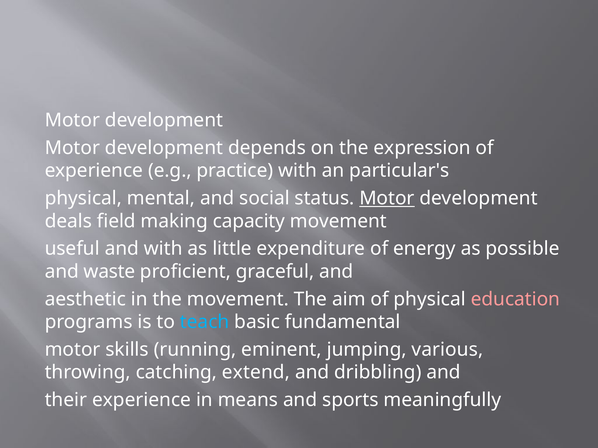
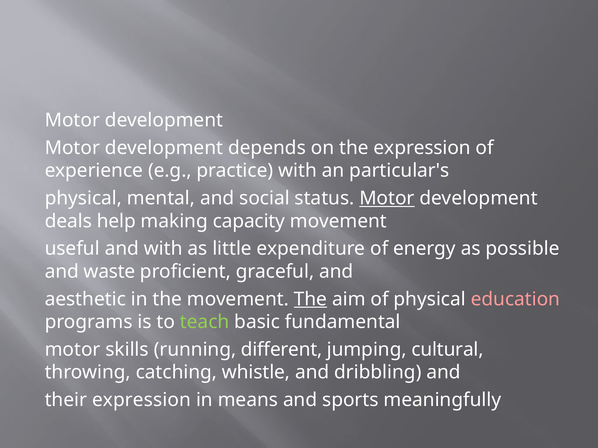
field: field -> help (116, 221)
The underline: none -> present (310, 299)
teach colour: light blue -> light green (205, 322)
eminent: eminent -> different (282, 350)
various: various -> cultural (448, 350)
extend: extend -> whistle (256, 373)
their experience: experience -> expression (141, 400)
